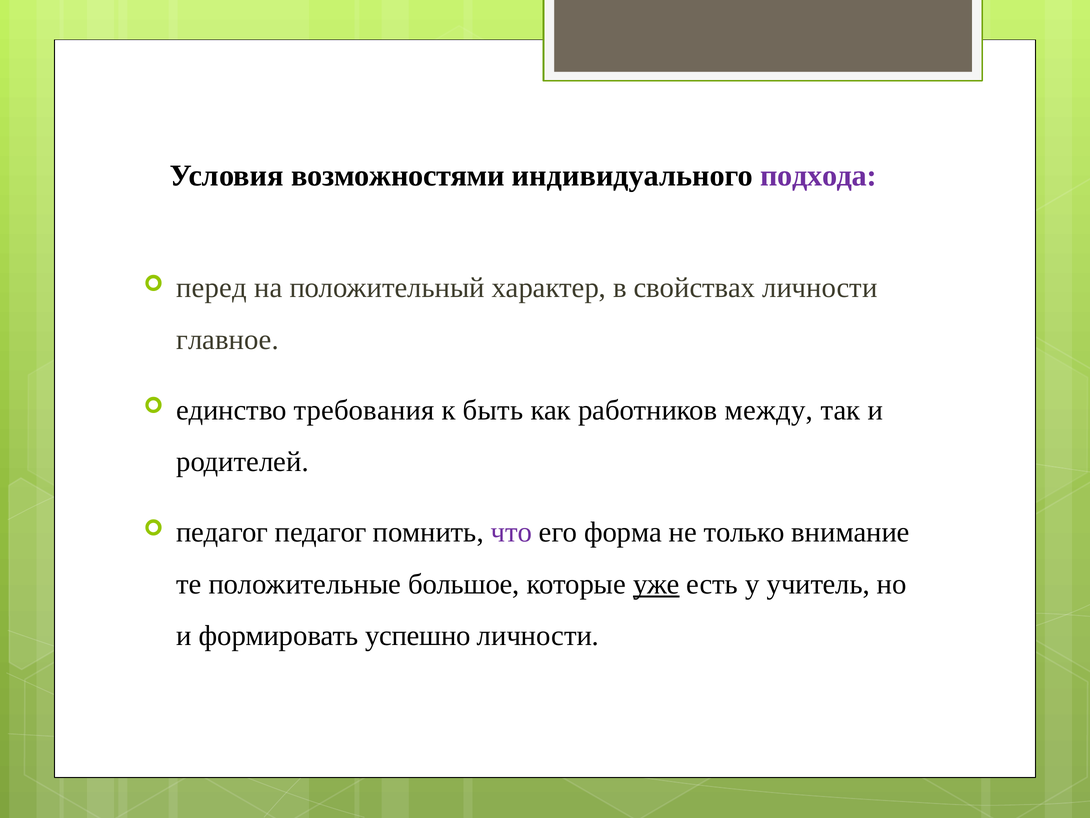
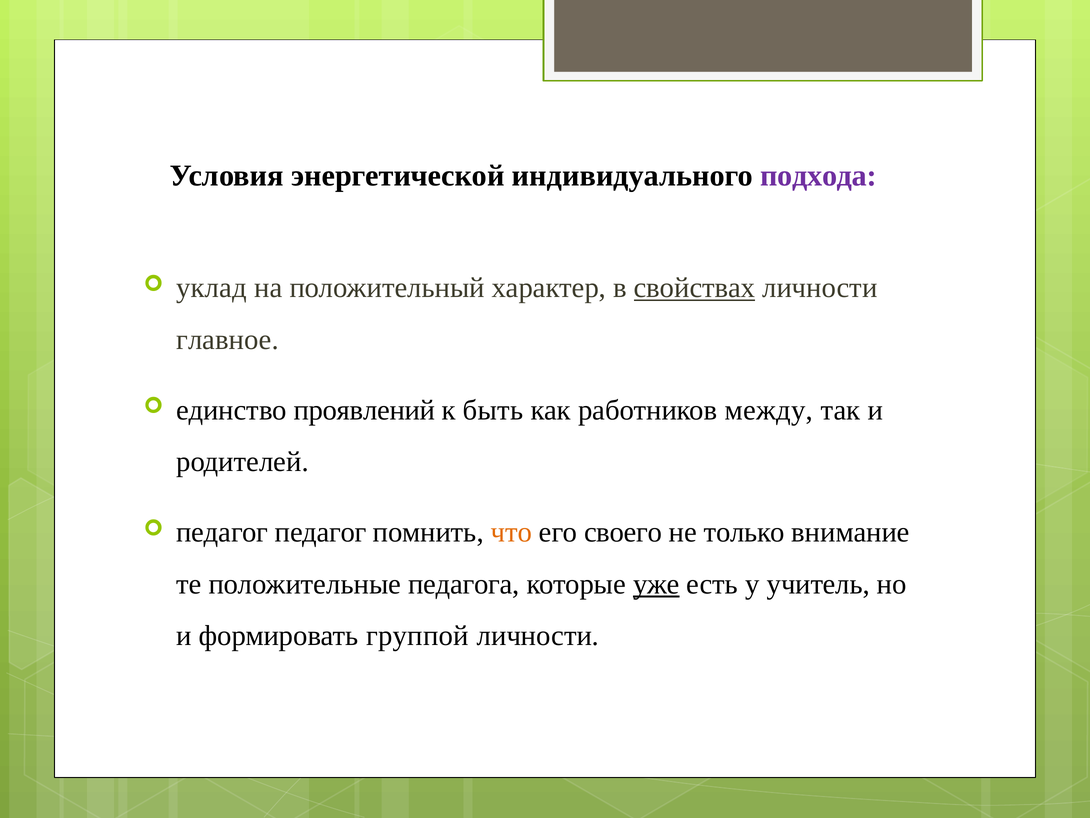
возможностями: возможностями -> энергетической (398, 176)
перед: перед -> уклад (212, 288)
свойствах underline: none -> present (695, 288)
требования: требования -> проявлений (364, 410)
что colour: purple -> orange (511, 532)
форма: форма -> своего (623, 532)
большое: большое -> педагога (464, 584)
успешно: успешно -> группой (417, 635)
